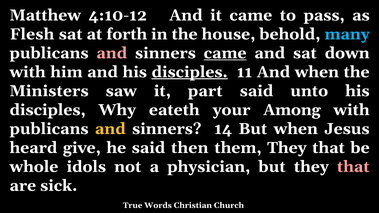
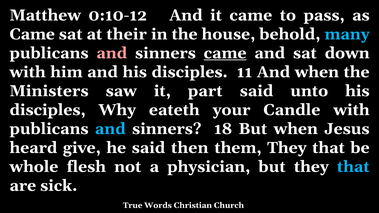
4:10-12: 4:10-12 -> 0:10-12 (118, 15)
Flesh: Flesh -> Came (32, 34)
forth: forth -> their (127, 34)
disciples underline: present -> none (190, 72)
Among: Among -> Candle (292, 110)
and colour: yellow -> light blue (110, 129)
14: 14 -> 18 (223, 129)
idols: idols -> flesh (86, 167)
that colour: pink -> light blue (353, 167)
